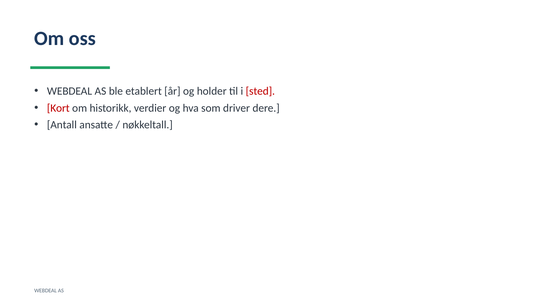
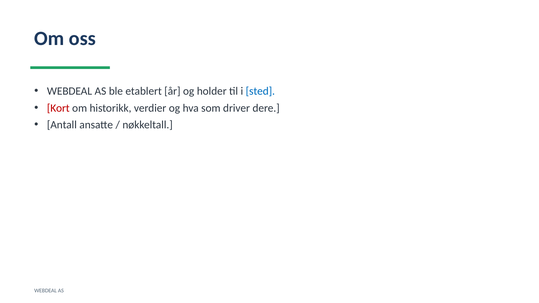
sted colour: red -> blue (260, 91)
